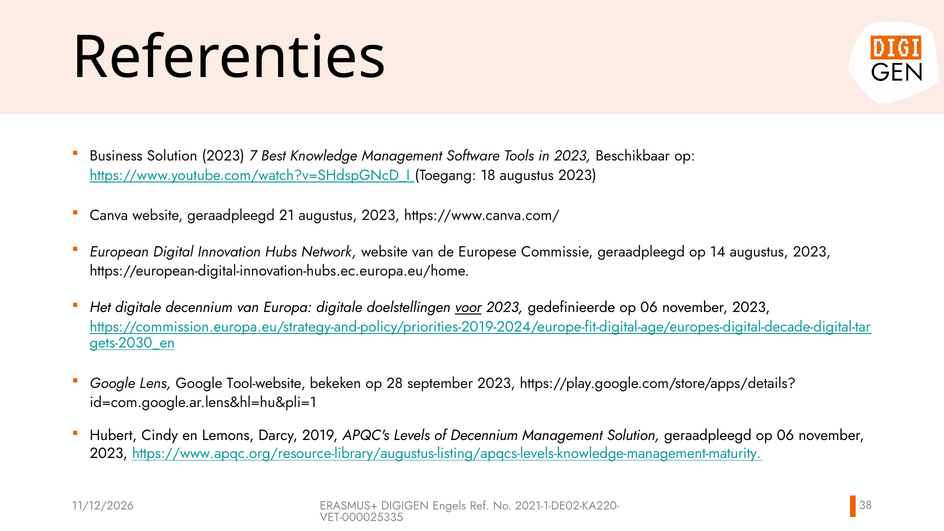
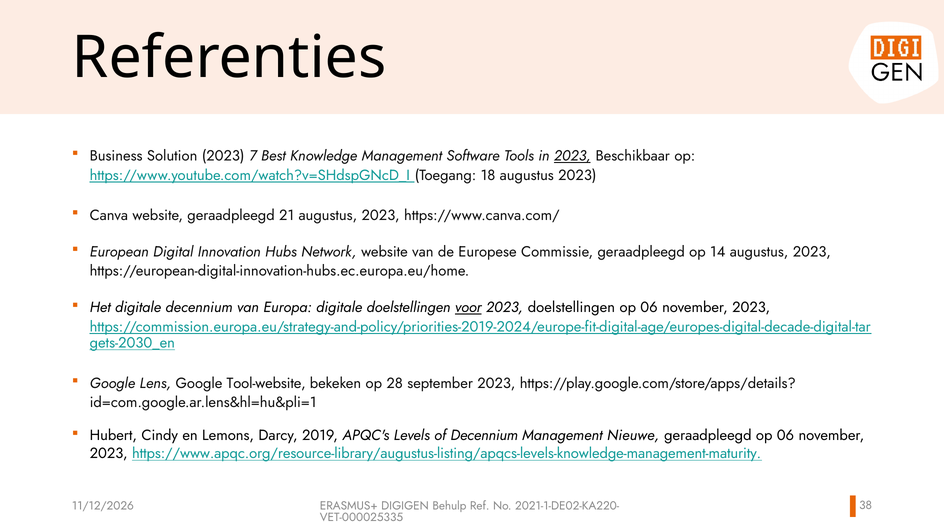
2023 underline: none -> present (572, 156)
2023 gedefinieerde: gedefinieerde -> doelstellingen (571, 308)
Management Solution: Solution -> Nieuwe (633, 436)
Engels: Engels -> Behulp (449, 506)
